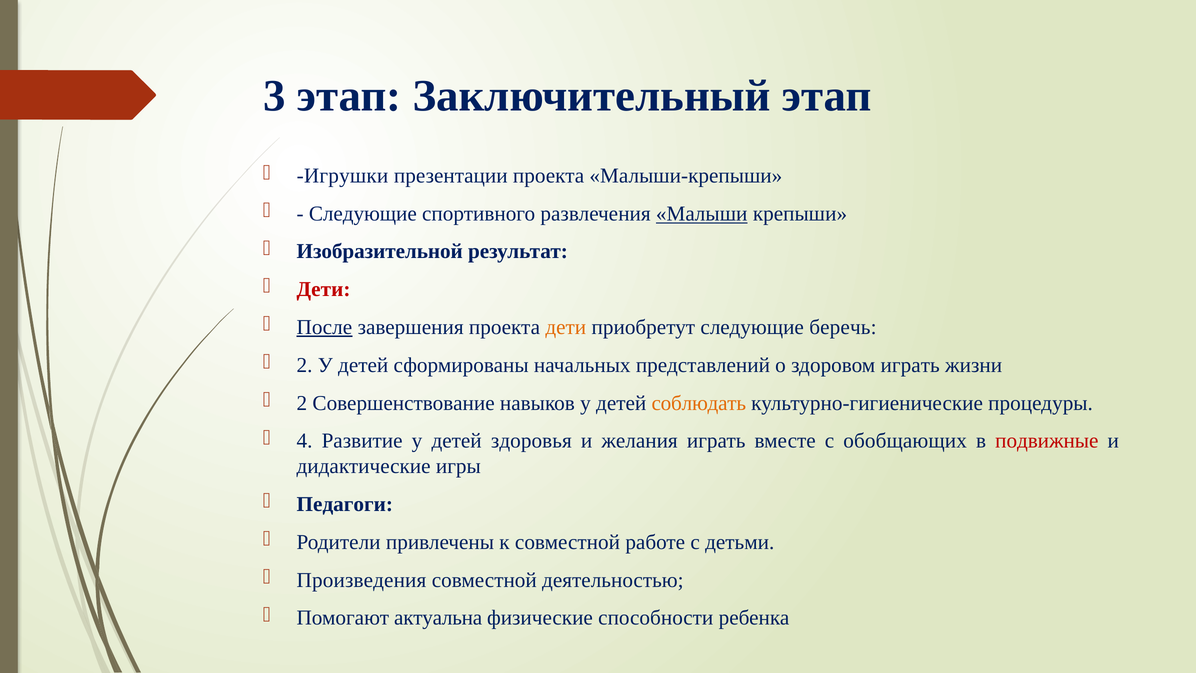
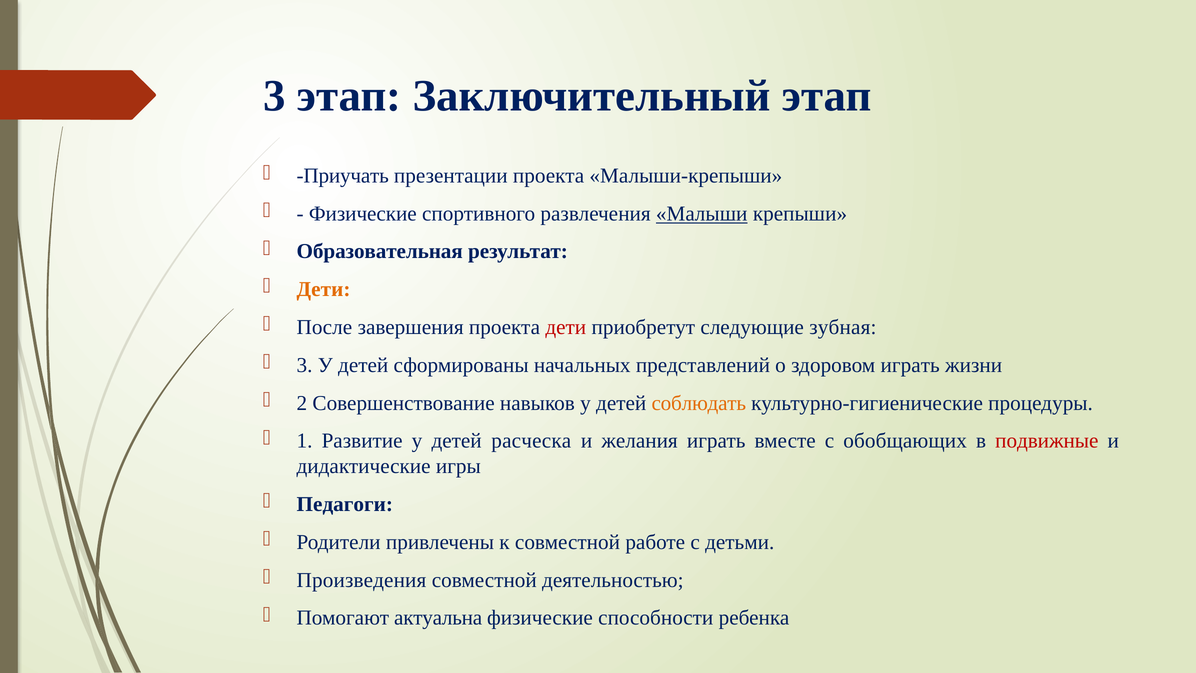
Игрушки: Игрушки -> Приучать (343, 176)
Следующие: Следующие -> Физические (363, 214)
Изобразительной: Изобразительной -> Образовательная (380, 251)
Дети colour: red -> orange (324, 289)
После underline: present -> none (324, 327)
дети colour: orange -> red (566, 327)
беречь: беречь -> зубная (843, 327)
2: 2 -> 3 (305, 365)
4: 4 -> 1 (305, 441)
здоровья: здоровья -> расческа (531, 441)
